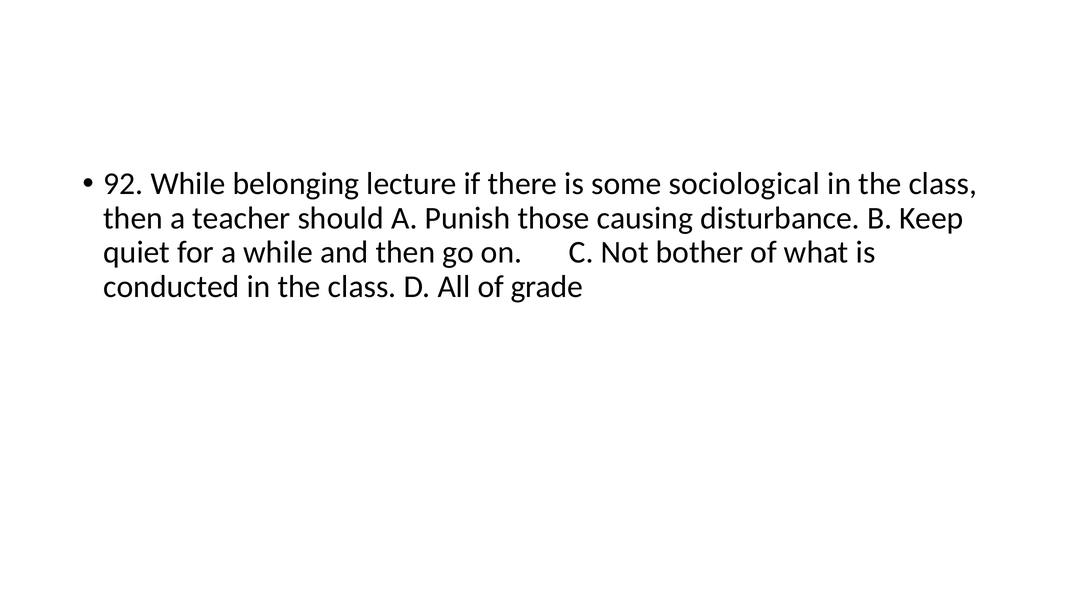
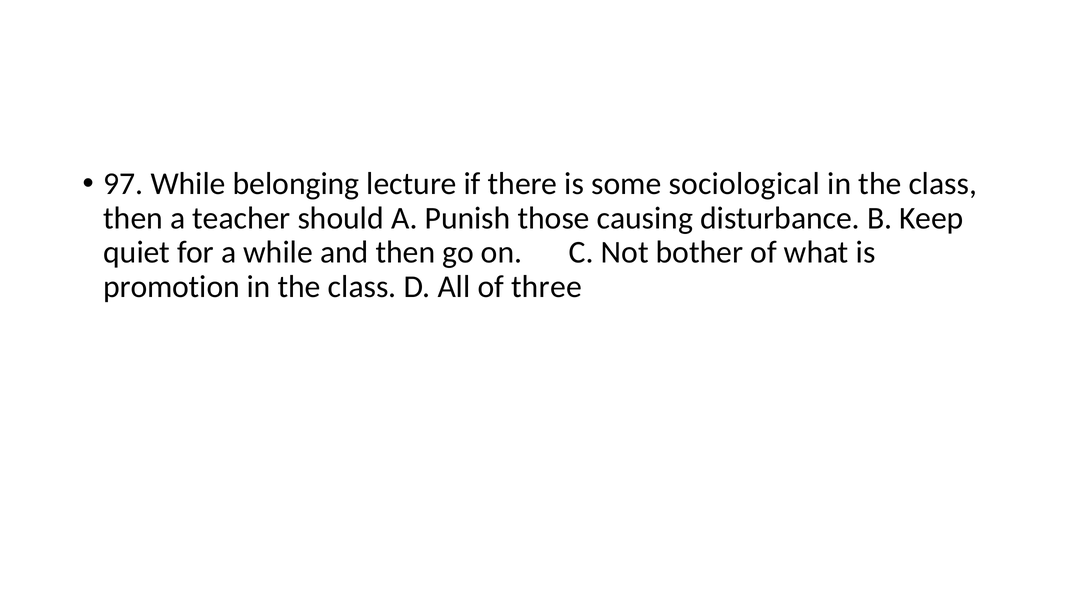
92: 92 -> 97 (123, 184)
conducted: conducted -> promotion (172, 287)
grade: grade -> three (547, 287)
